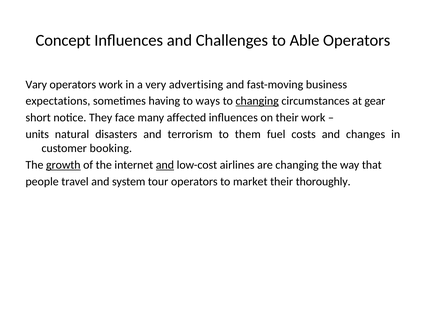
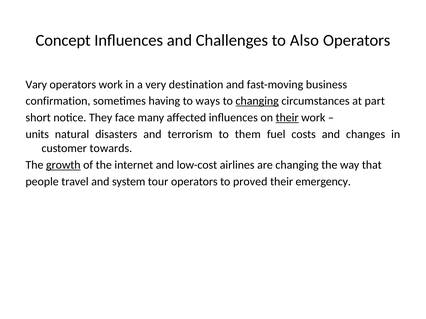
Able: Able -> Also (304, 41)
advertising: advertising -> destination (196, 85)
expectations: expectations -> confirmation (58, 101)
gear: gear -> part (375, 101)
their underline: none -> present (287, 118)
booking: booking -> towards (111, 149)
and underline: present -> none (165, 165)
market: market -> proved (250, 182)
thoroughly: thoroughly -> emergency (323, 182)
